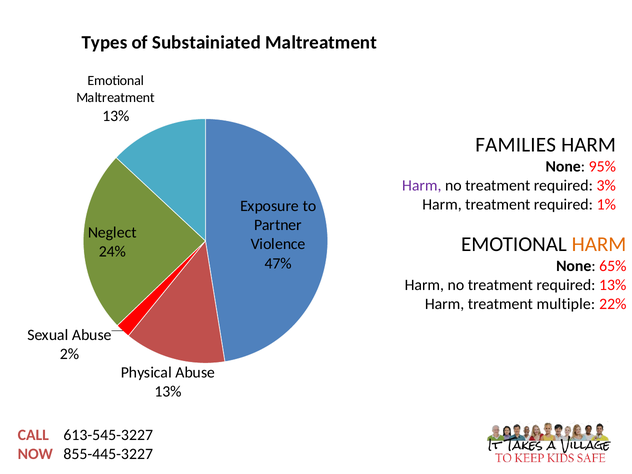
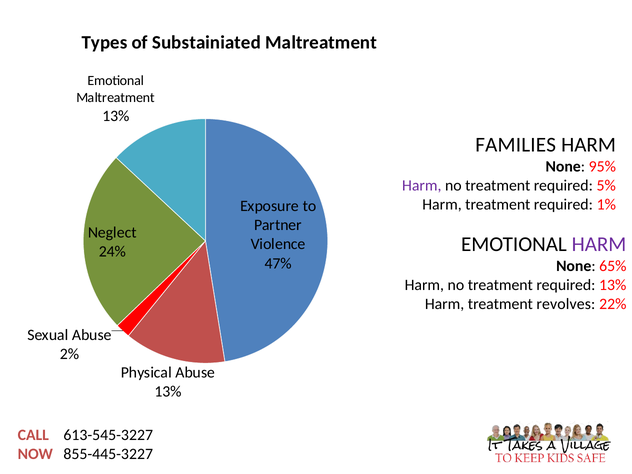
3%: 3% -> 5% (606, 185)
HARM colour: orange -> purple (599, 245)
multiple: multiple -> revolves (566, 304)
